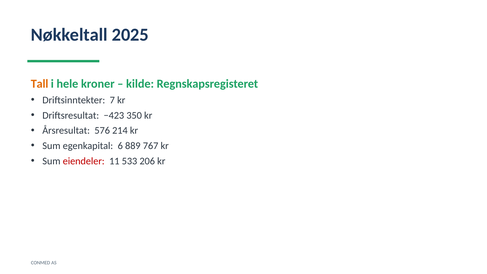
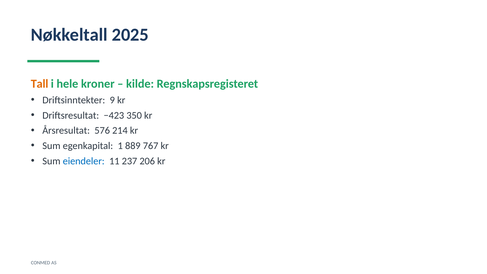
7: 7 -> 9 (112, 100)
6: 6 -> 1 (120, 146)
eiendeler colour: red -> blue (84, 161)
533: 533 -> 237 (129, 161)
